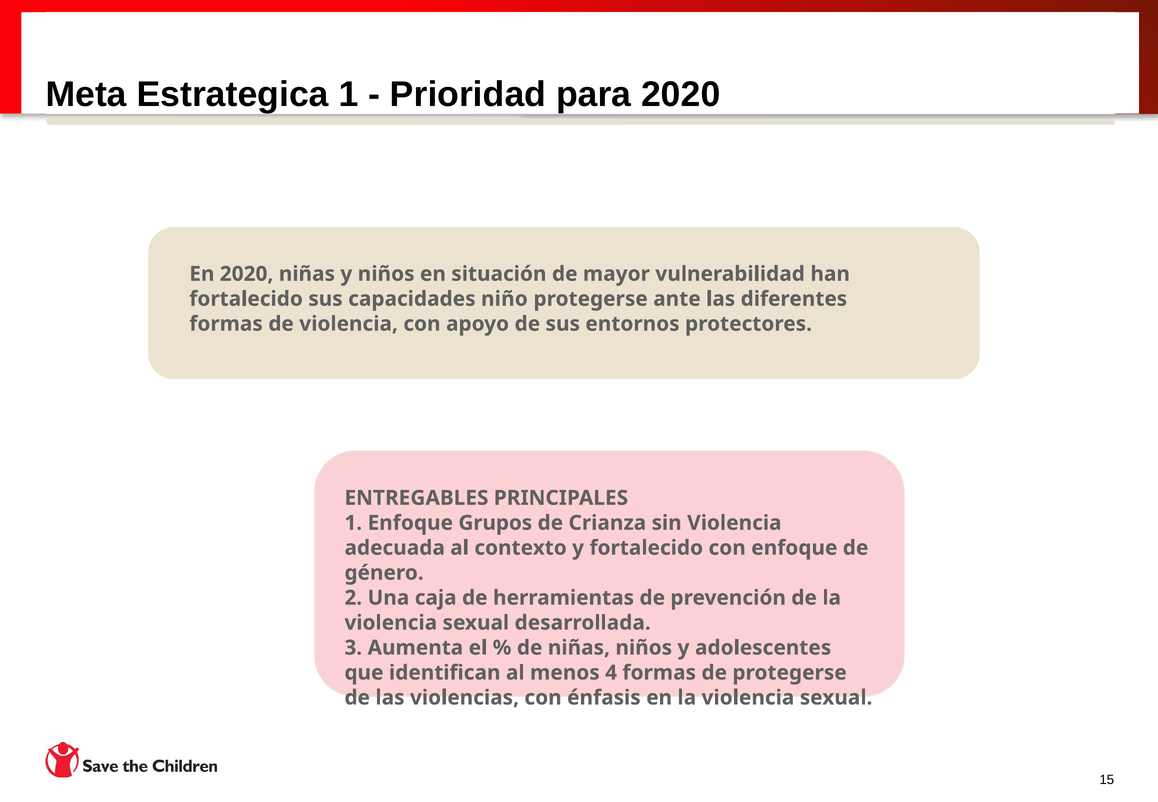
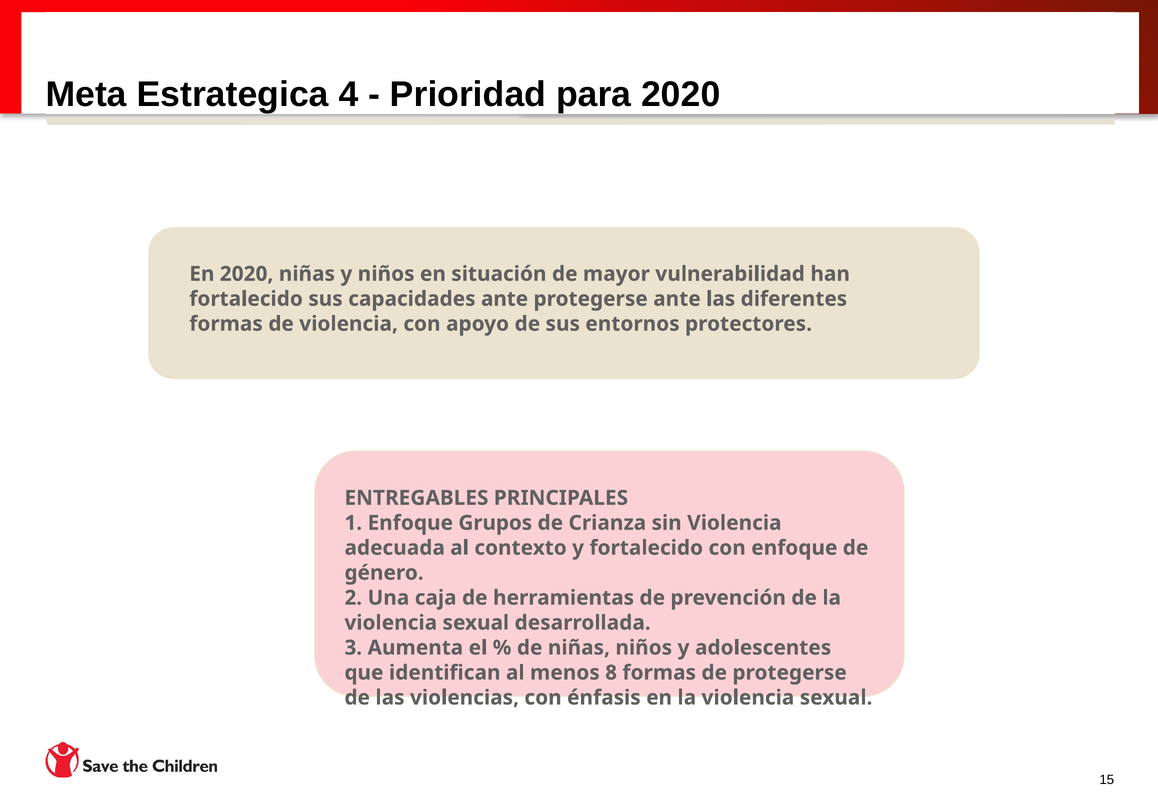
Estrategica 1: 1 -> 4 (349, 95)
capacidades niño: niño -> ante (505, 299)
4: 4 -> 8 (611, 672)
